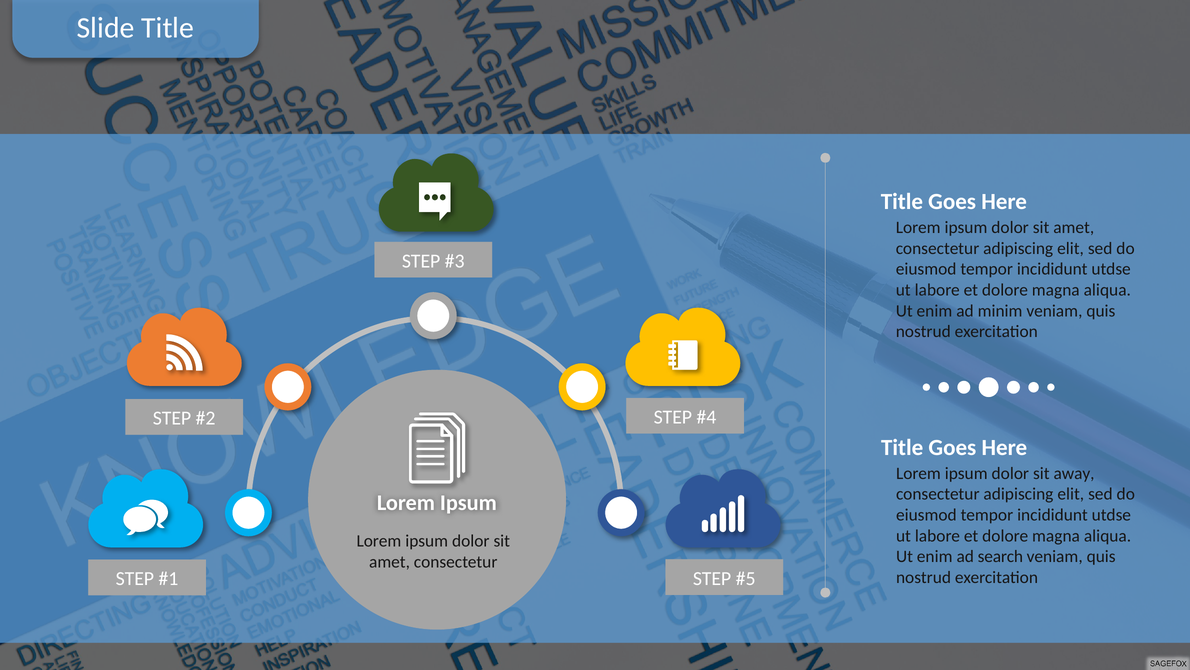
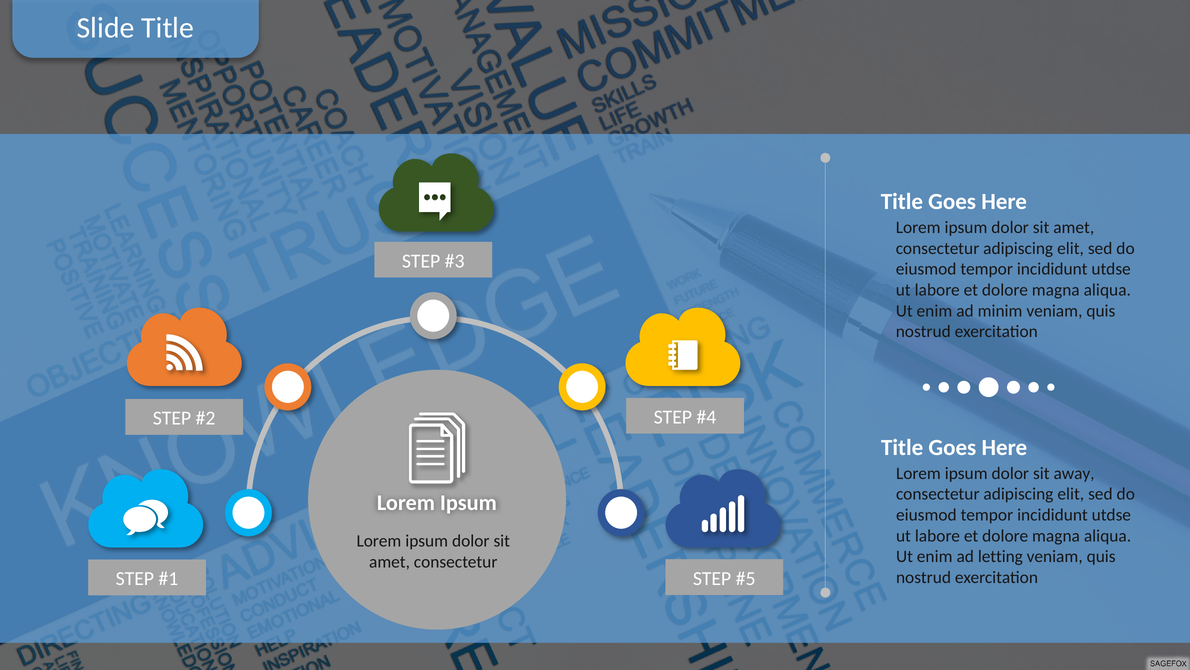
search: search -> letting (1000, 556)
